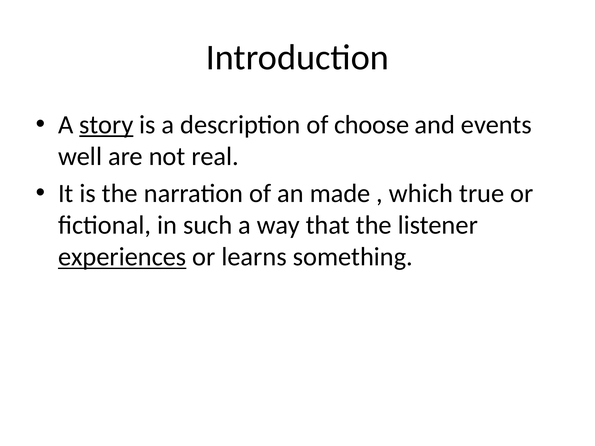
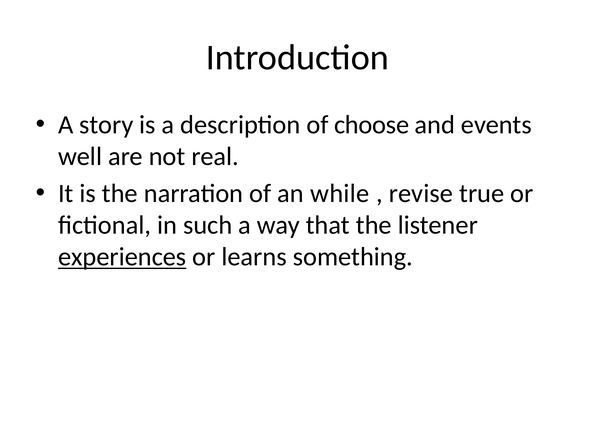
story underline: present -> none (106, 125)
made: made -> while (340, 194)
which: which -> revise (421, 194)
